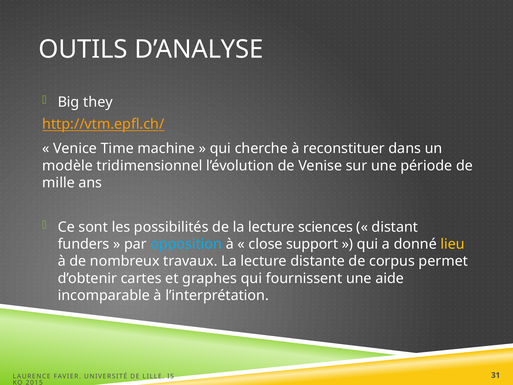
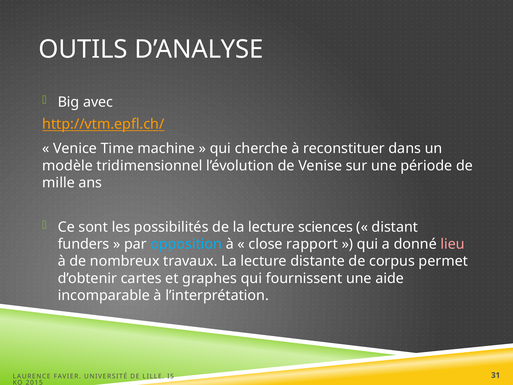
they: they -> avec (98, 102)
support: support -> rapport (312, 244)
lieu colour: yellow -> pink (453, 244)
